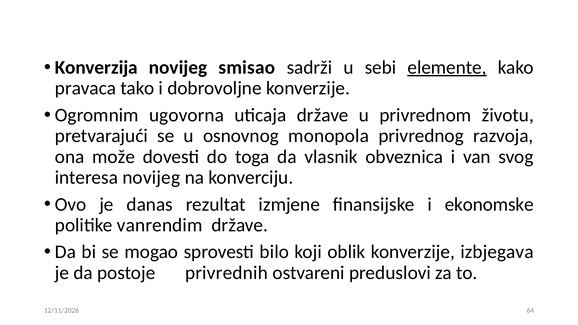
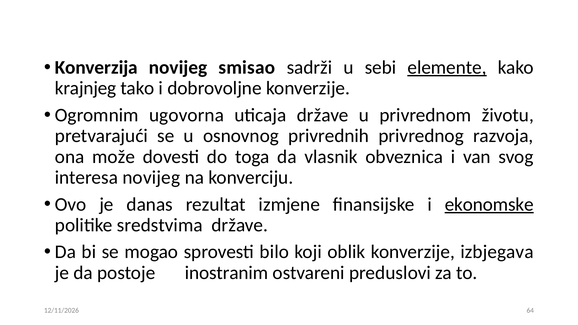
pravaca: pravaca -> krajnjeg (86, 88)
monopola: monopola -> privrednih (329, 136)
ekonomske underline: none -> present (489, 204)
vanrendim: vanrendim -> sredstvima (160, 225)
privrednih: privrednih -> inostranim (227, 273)
